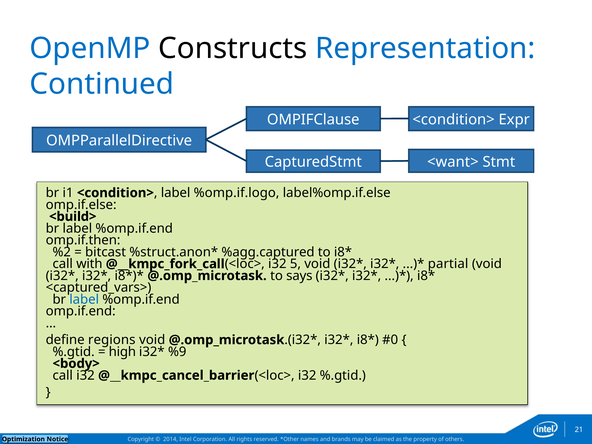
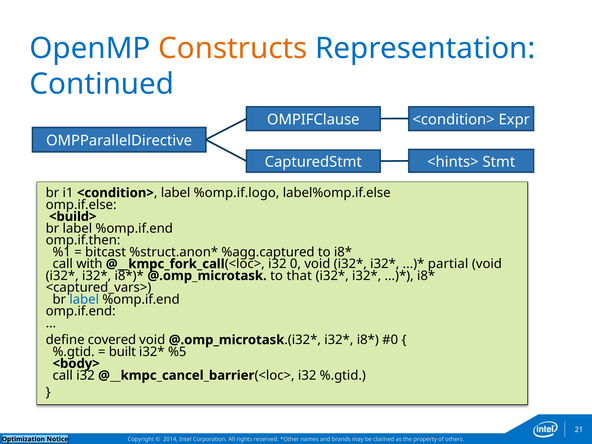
Constructs colour: black -> orange (233, 48)
<want>: <want> -> <hints> (453, 162)
%2: %2 -> %1 (62, 252)
5: 5 -> 0 (295, 264)
says: says -> that (299, 276)
regions: regions -> covered (112, 340)
high: high -> built (122, 352)
%9: %9 -> %5 (177, 352)
